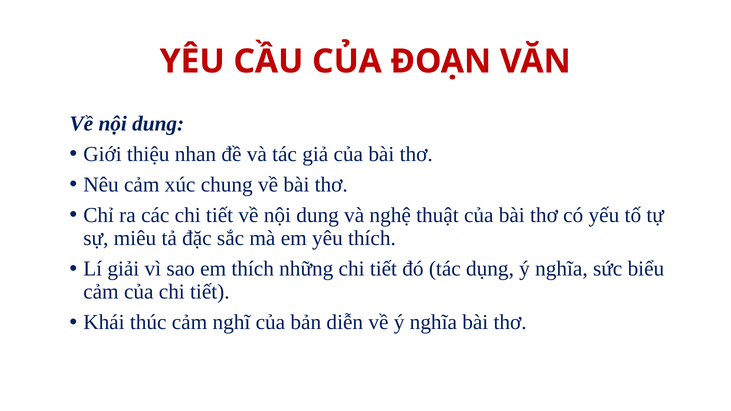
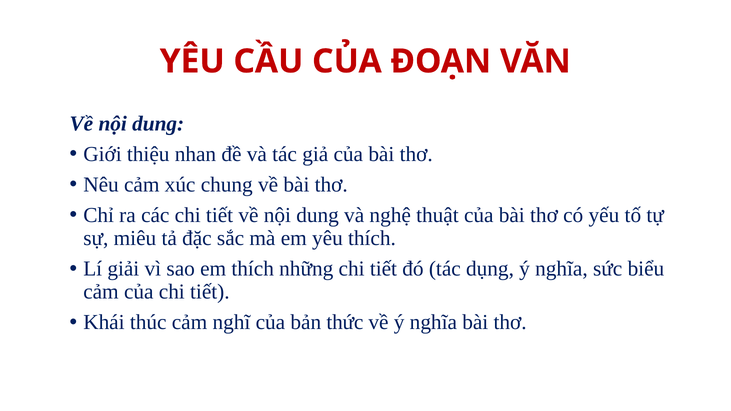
diễn: diễn -> thức (345, 323)
